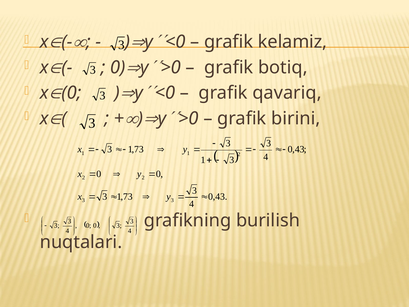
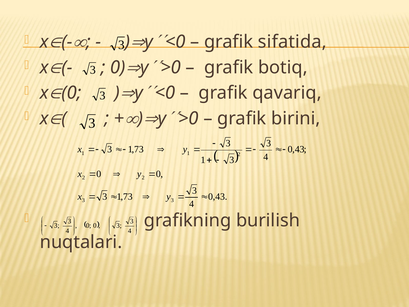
kelamiz: kelamiz -> sifatida (292, 42)
